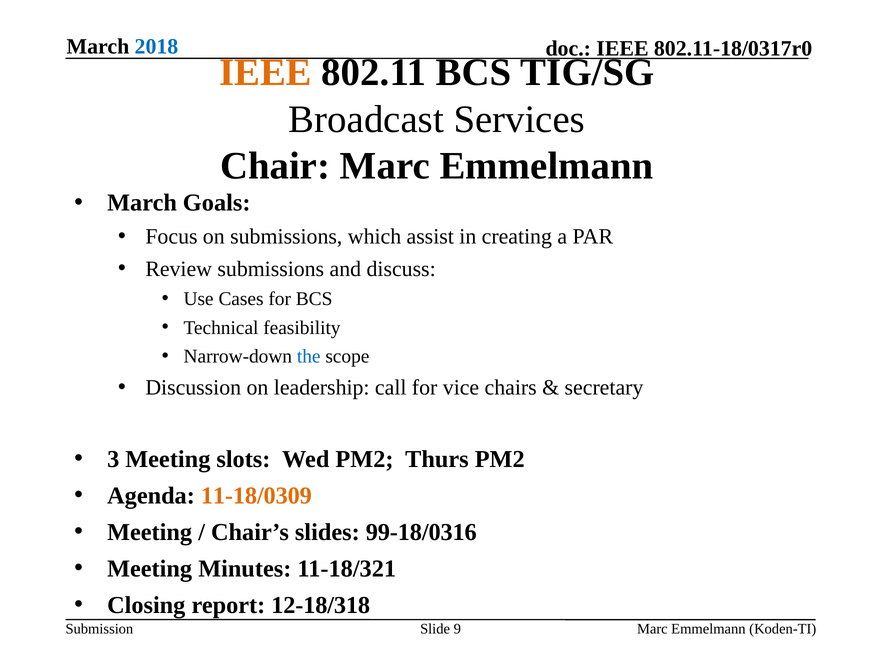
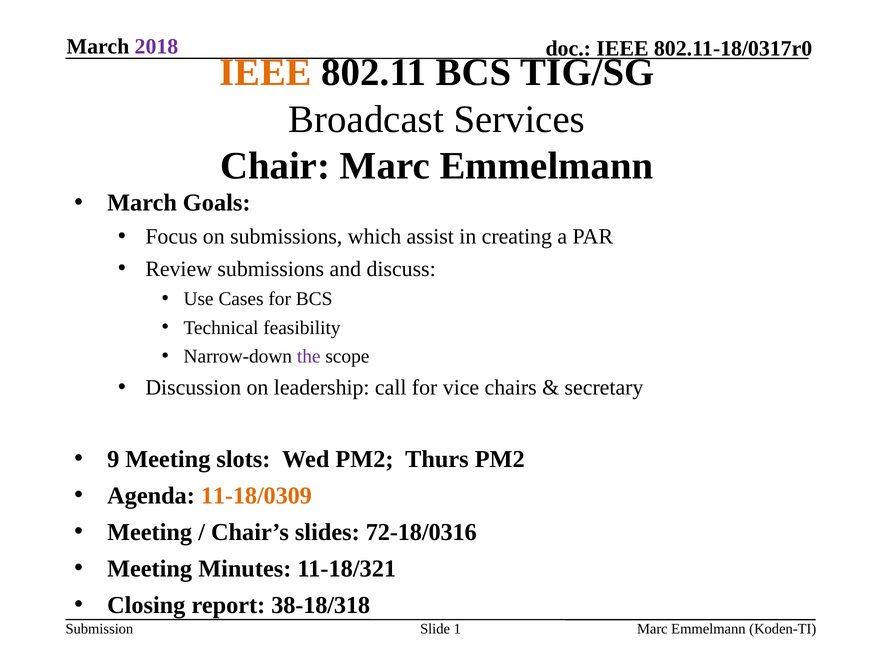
2018 colour: blue -> purple (156, 46)
the colour: blue -> purple (309, 356)
3: 3 -> 9 (113, 459)
99-18/0316: 99-18/0316 -> 72-18/0316 (421, 532)
12-18/318: 12-18/318 -> 38-18/318 (321, 605)
9: 9 -> 1 (457, 629)
